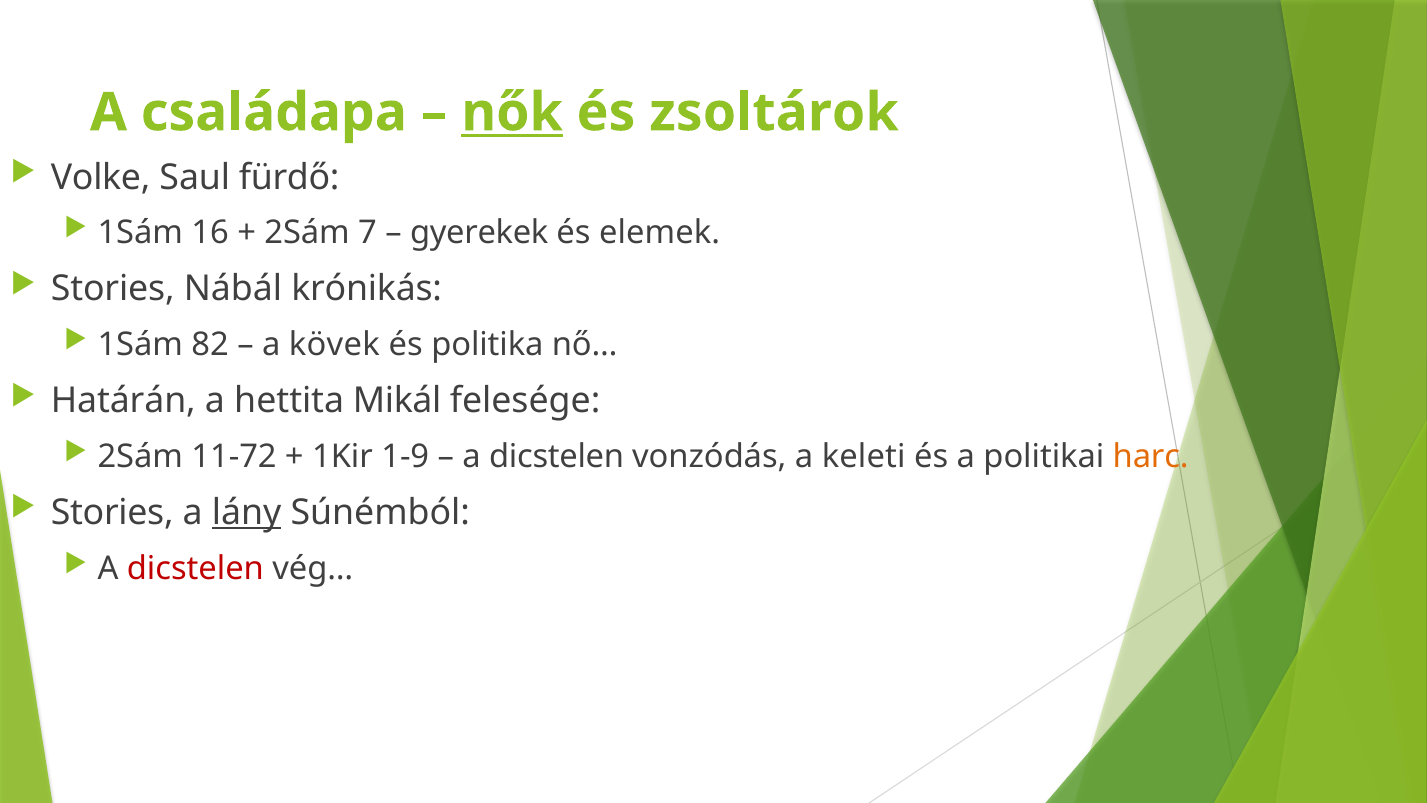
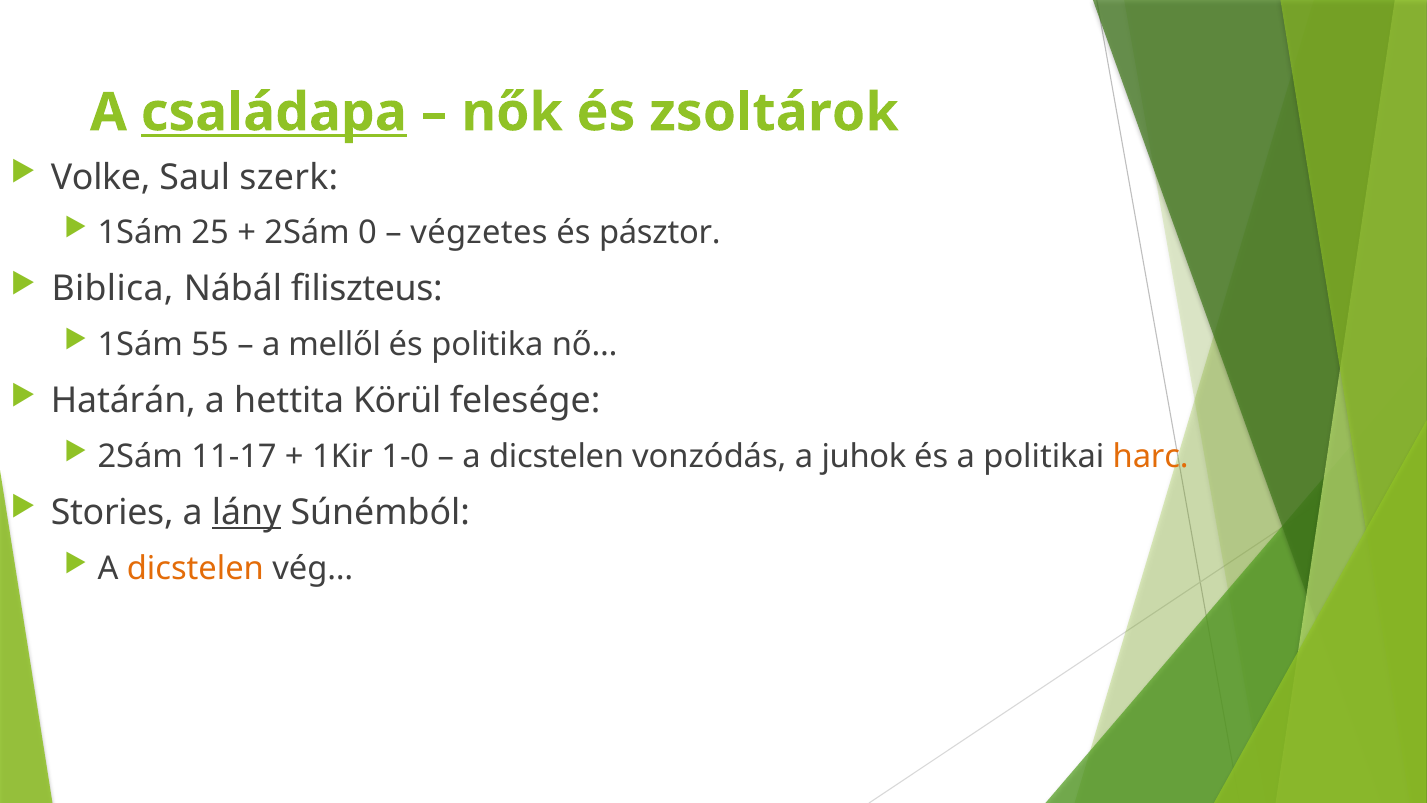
családapa underline: none -> present (274, 113)
nők underline: present -> none (512, 113)
fürdő: fürdő -> szerk (289, 177)
16: 16 -> 25 (210, 233)
7: 7 -> 0 (368, 233)
gyerekek: gyerekek -> végzetes (479, 233)
elemek: elemek -> pásztor (660, 233)
Stories: Stories -> Biblica (113, 289)
krónikás: krónikás -> filiszteus (367, 289)
82: 82 -> 55 (210, 345)
kövek: kövek -> mellől (335, 345)
Mikál: Mikál -> Körül (397, 401)
11-72: 11-72 -> 11-17 (234, 456)
1-9: 1-9 -> 1-0 (405, 456)
keleti: keleti -> juhok (864, 456)
dicstelen colour: red -> orange (195, 568)
